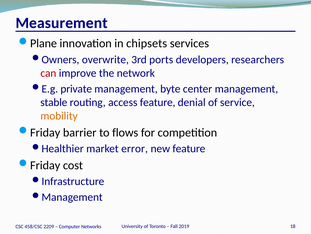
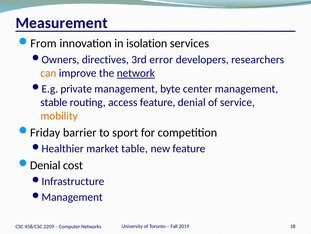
Plane: Plane -> From (43, 43)
chipsets: chipsets -> isolation (147, 43)
overwrite: overwrite -> directives (105, 60)
ports: ports -> error (161, 60)
can colour: red -> orange (48, 73)
network underline: none -> present (136, 73)
flows: flows -> sport (125, 132)
error: error -> table (135, 148)
Friday: Friday -> Denial (45, 165)
